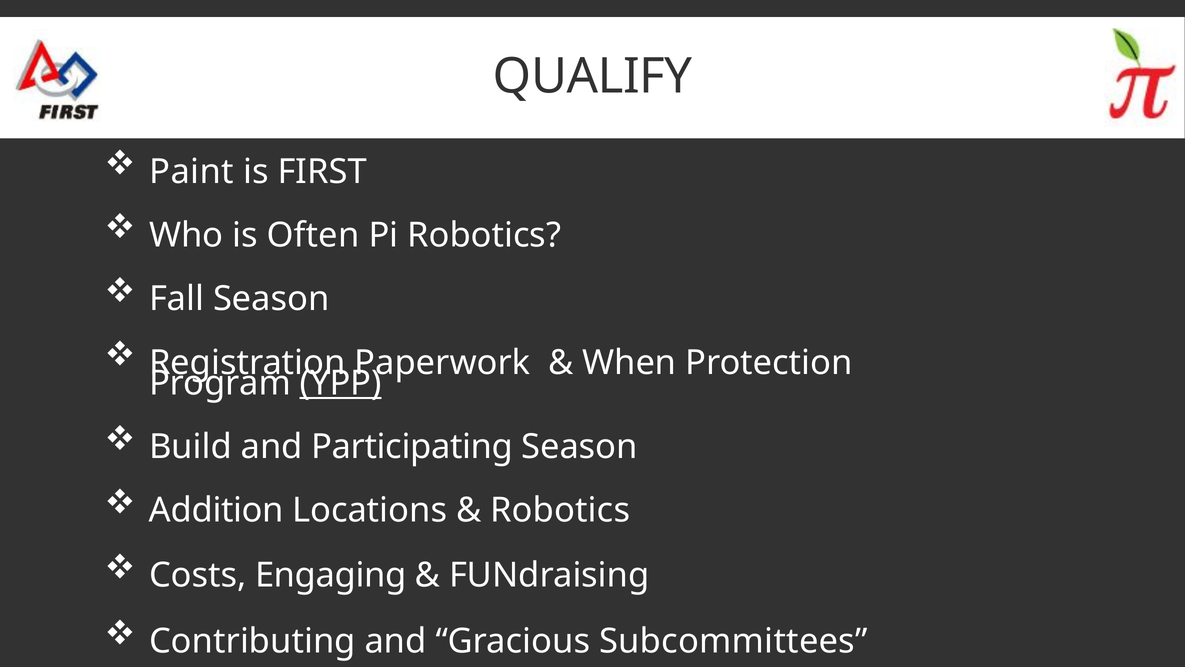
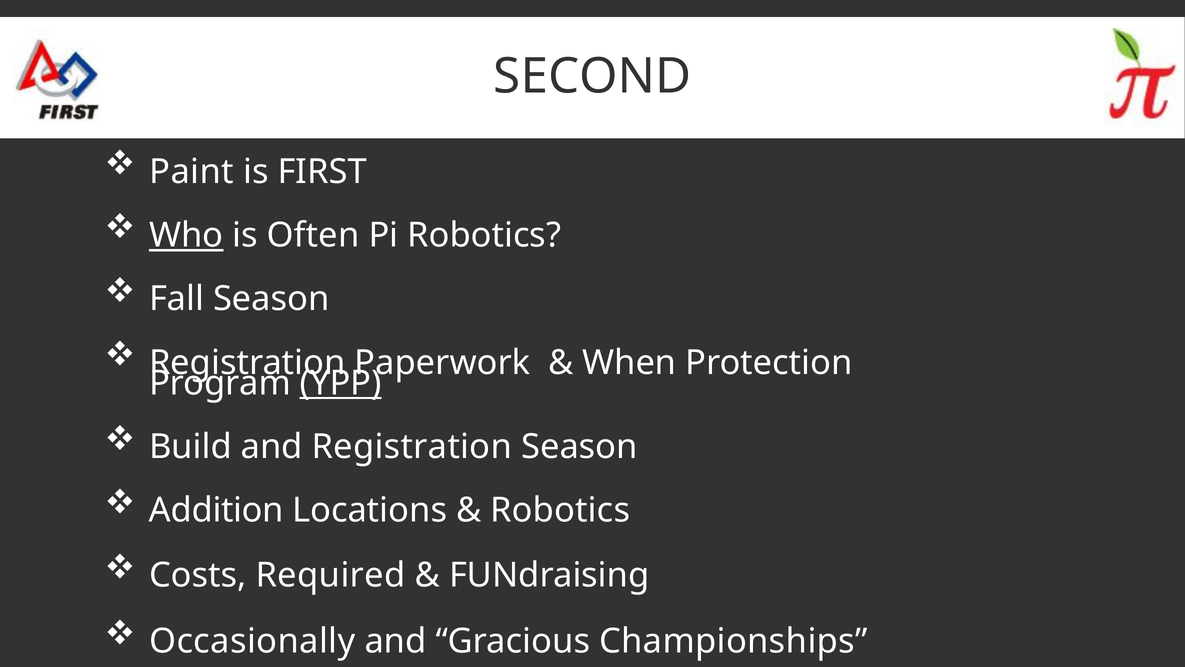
QUALIFY: QUALIFY -> SECOND (592, 76)
Who underline: none -> present (186, 235)
and Participating: Participating -> Registration (412, 447)
Engaging: Engaging -> Required (331, 575)
Contributing: Contributing -> Occasionally (252, 641)
Subcommittees: Subcommittees -> Championships (733, 641)
